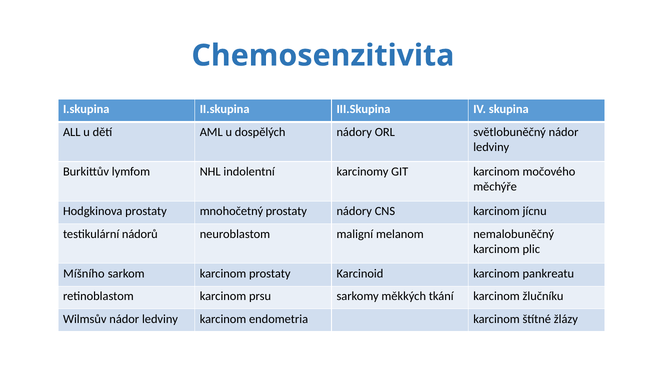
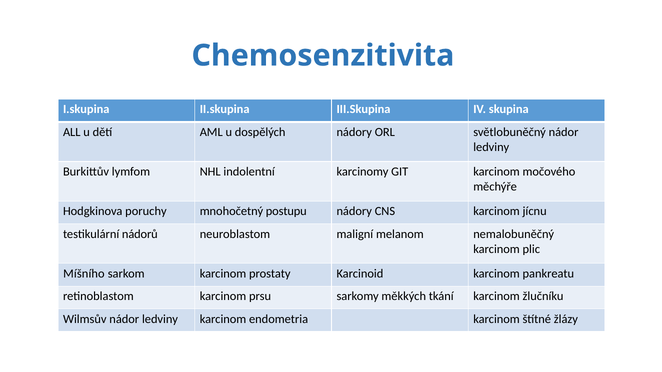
Hodgkinova prostaty: prostaty -> poruchy (146, 212)
mnohočetný prostaty: prostaty -> postupu (286, 212)
